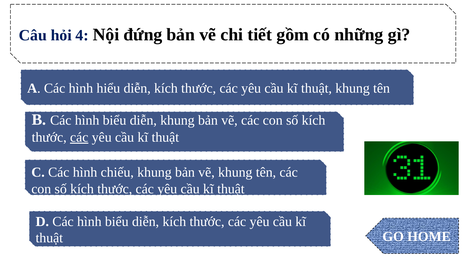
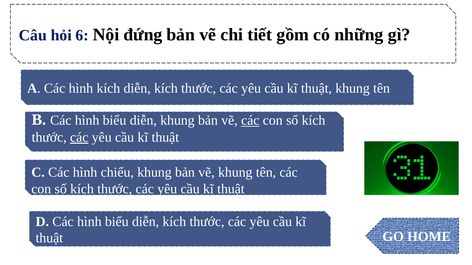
4: 4 -> 6 (82, 36)
hình hiểu: hiểu -> kích (108, 88)
các underline: none -> present (250, 121)
